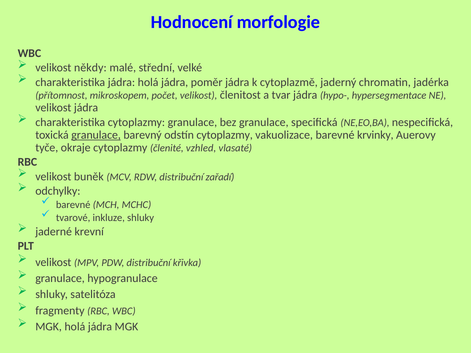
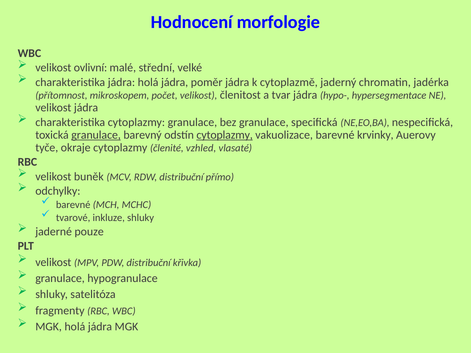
někdy: někdy -> ovlivní (90, 68)
cytoplazmy underline: none -> present (225, 135)
zařadí: zařadí -> přímo (220, 177)
krevní: krevní -> pouze (89, 232)
